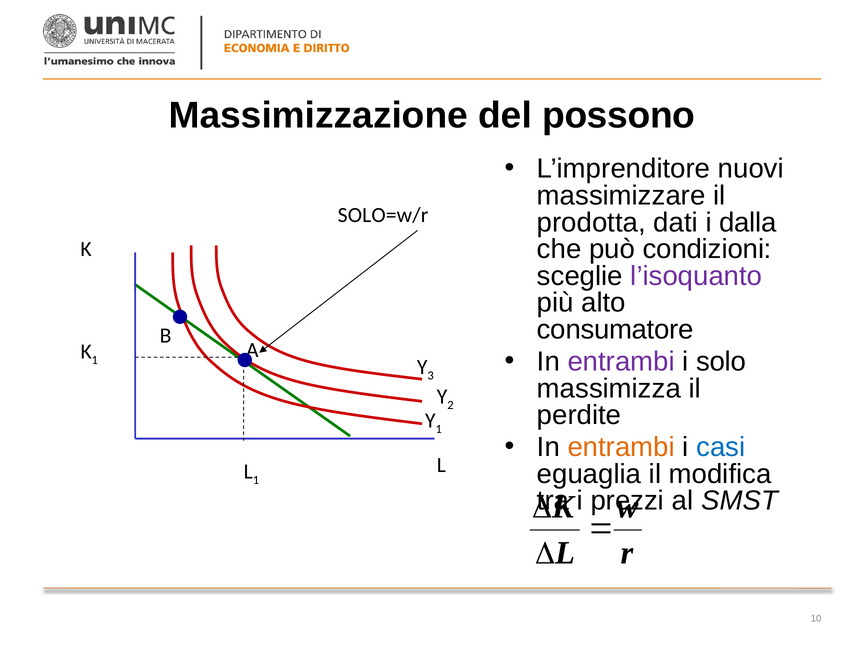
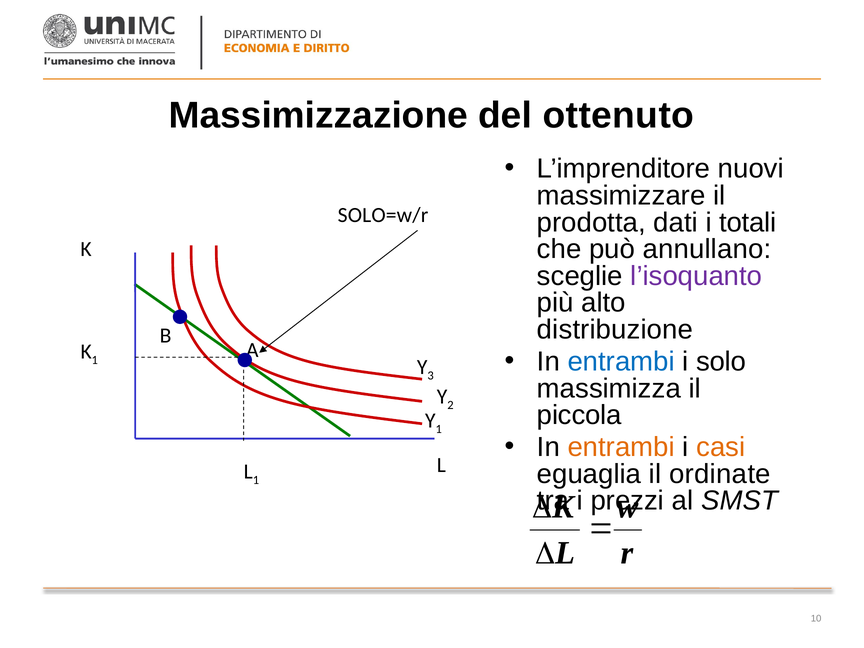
possono: possono -> ottenuto (618, 115)
dalla: dalla -> totali (748, 222)
condizioni: condizioni -> annullano (707, 249)
consumatore: consumatore -> distribuzione (615, 330)
entrambi colour: purple -> blue (621, 362)
perdite: perdite -> piccola (579, 415)
casi colour: blue -> orange (721, 447)
modifica: modifica -> ordinate (720, 474)
